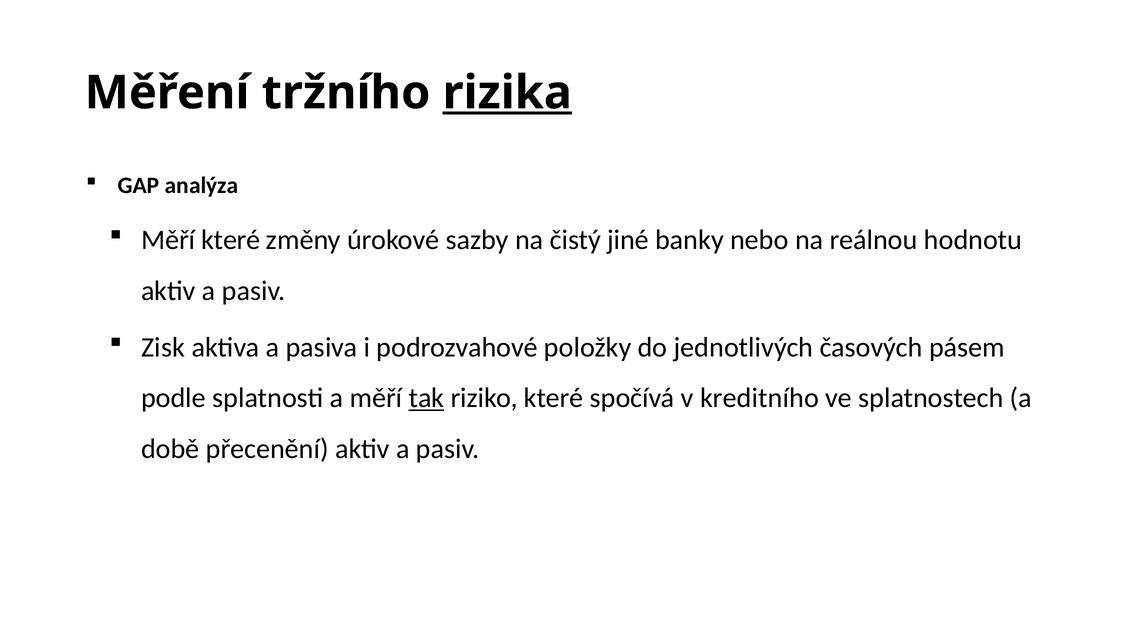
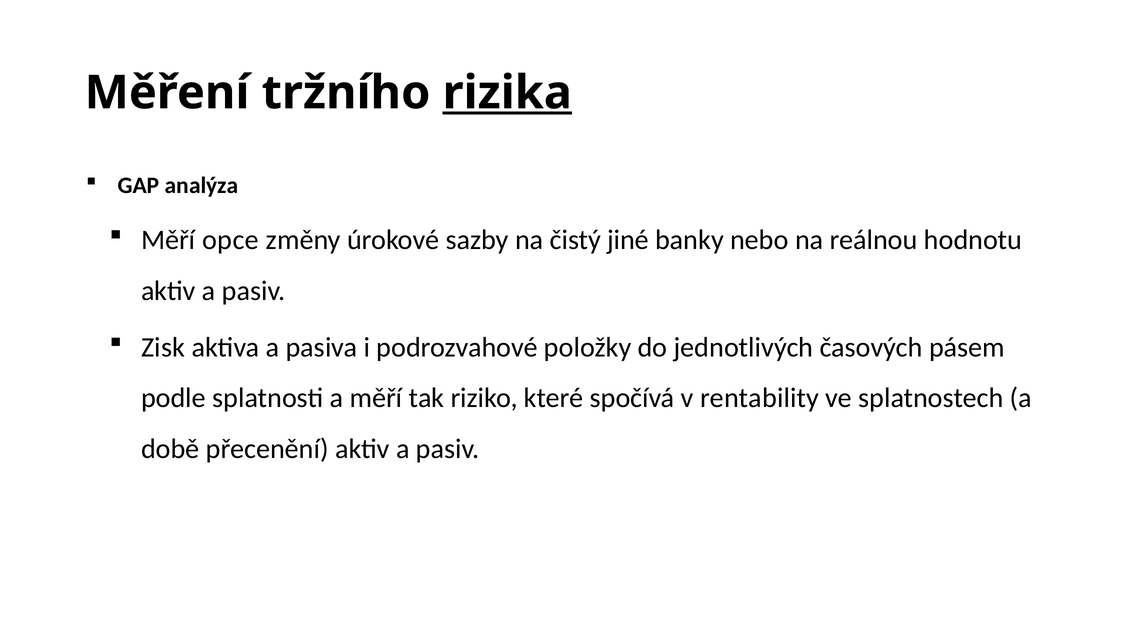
Měří které: které -> opce (231, 240)
tak underline: present -> none (426, 398)
kreditního: kreditního -> rentability (759, 398)
